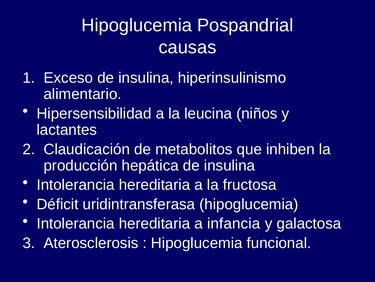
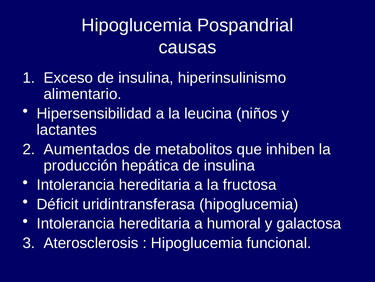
Claudicación: Claudicación -> Aumentados (87, 149)
infancia: infancia -> humoral (234, 223)
